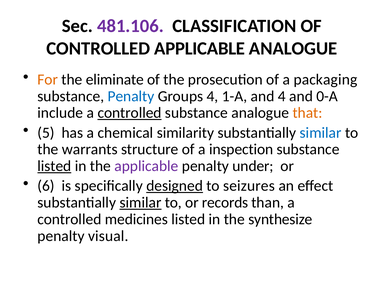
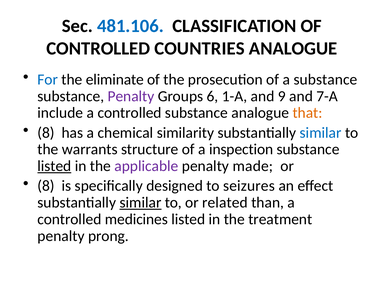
481.106 colour: purple -> blue (130, 26)
CONTROLLED APPLICABLE: APPLICABLE -> COUNTRIES (199, 48)
For colour: orange -> blue (48, 79)
a packaging: packaging -> substance (325, 79)
Penalty colour: blue -> purple (131, 96)
Groups 4: 4 -> 6 (212, 96)
and 4: 4 -> 9 (282, 96)
0-A: 0-A -> 7-A (327, 96)
controlled underline: present -> none (130, 113)
5: 5 -> 8 (46, 133)
under: under -> made (253, 166)
6: 6 -> 8 (46, 186)
designed underline: present -> none (175, 186)
records: records -> related (225, 203)
synthesize: synthesize -> treatment (280, 219)
visual: visual -> prong (108, 236)
